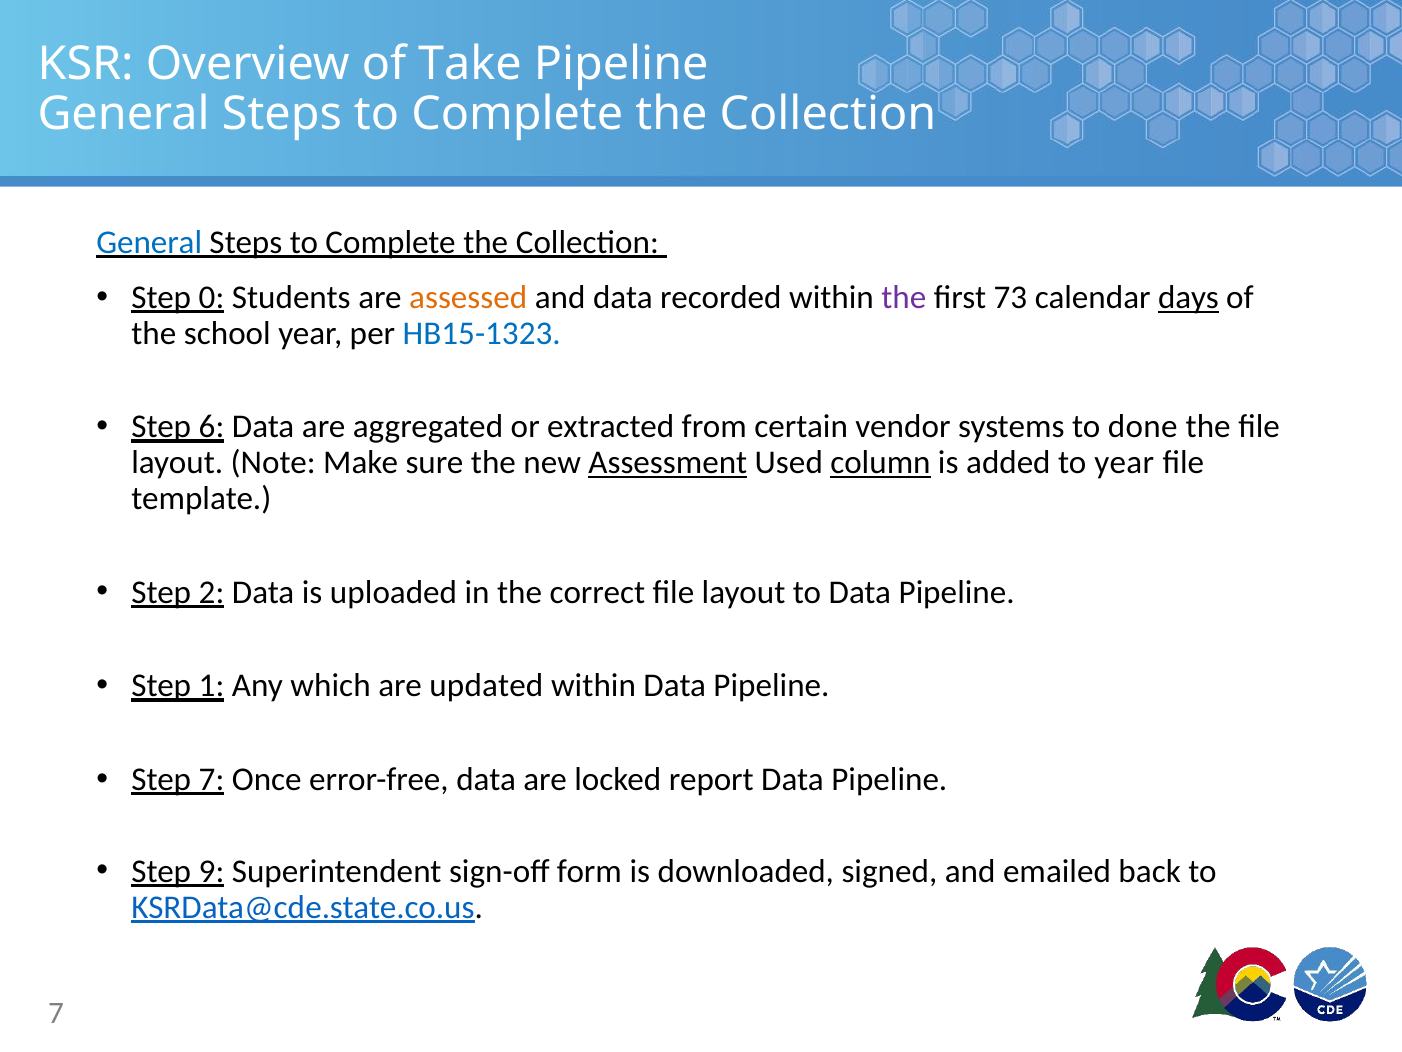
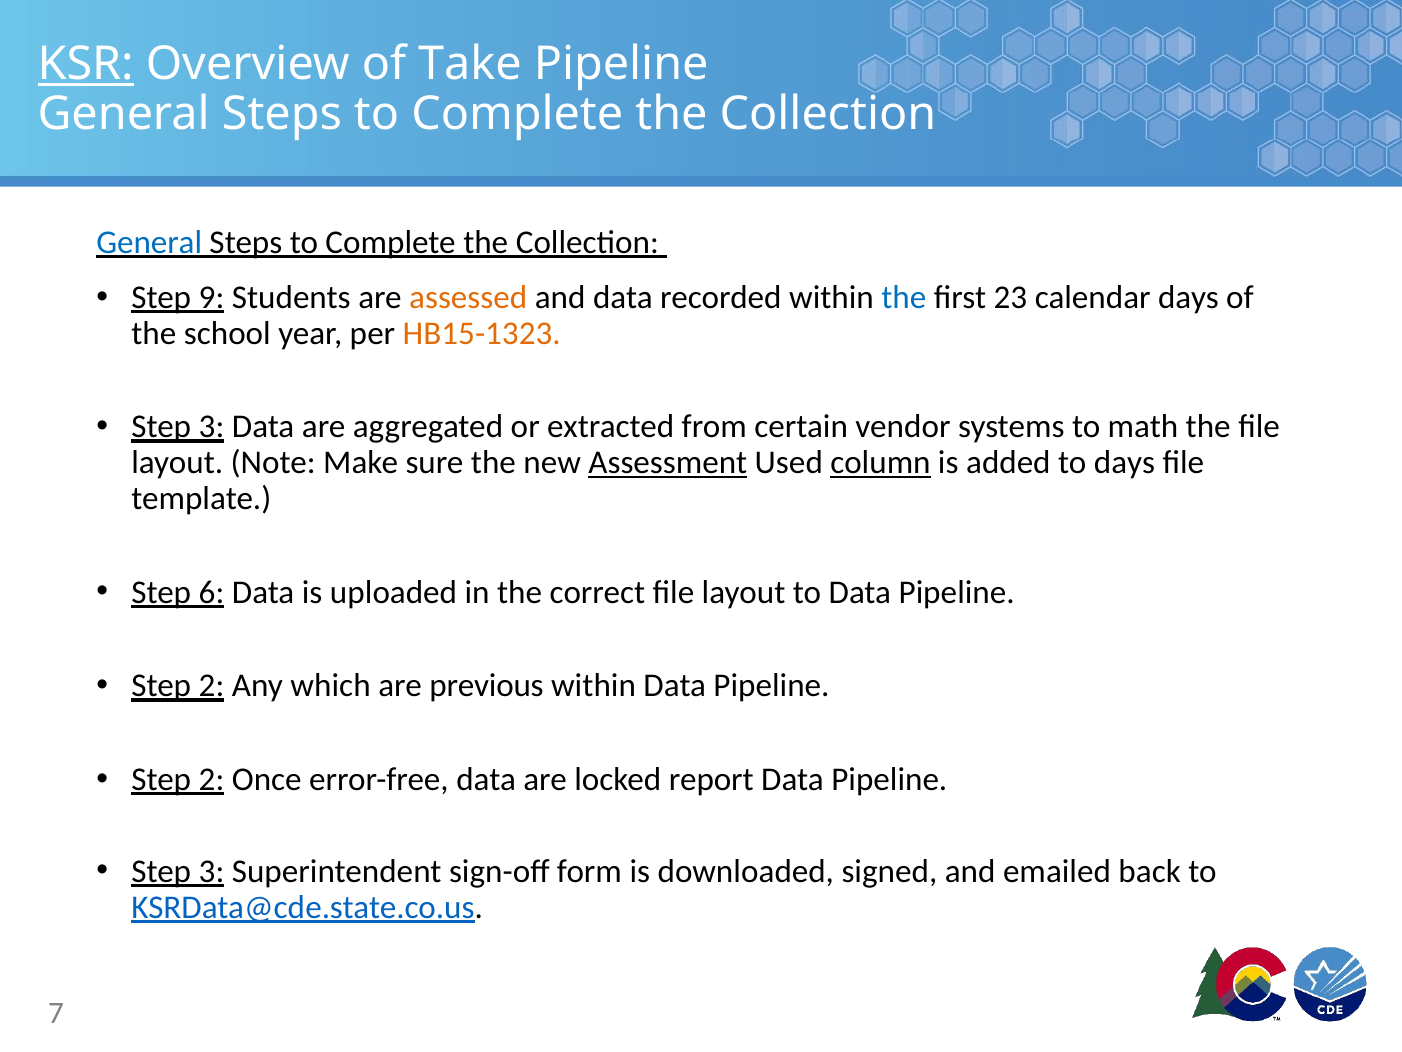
KSR underline: none -> present (86, 64)
0: 0 -> 9 (212, 297)
the colour: purple -> blue (904, 297)
73: 73 -> 23 (1010, 297)
days underline: present -> none (1189, 297)
HB15-1323 colour: blue -> orange (482, 333)
6: 6 -> 3 (212, 427)
done: done -> math (1143, 427)
to year: year -> days (1124, 462)
2: 2 -> 6 (212, 592)
1: 1 -> 2 (212, 686)
updated: updated -> previous (487, 686)
7: 7 -> 2 (212, 779)
9: 9 -> 3 (212, 871)
